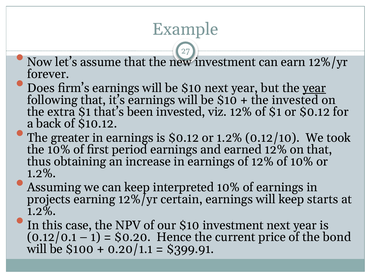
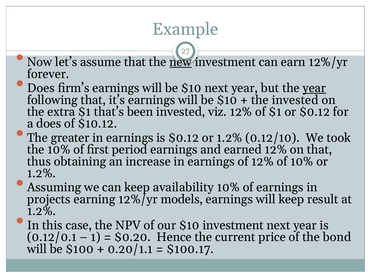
new underline: none -> present (181, 62)
a back: back -> does (49, 124)
interpreted: interpreted -> availability (183, 188)
certain: certain -> models (182, 199)
starts: starts -> result (323, 199)
$399.91: $399.91 -> $100.17 (190, 249)
